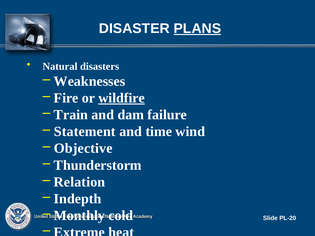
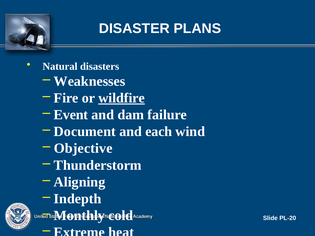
PLANS underline: present -> none (197, 29)
Train: Train -> Event (71, 115)
Statement: Statement -> Document (85, 132)
time: time -> each (159, 132)
Relation: Relation -> Aligning (80, 182)
